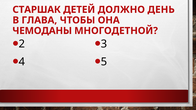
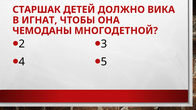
ДЕНЬ: ДЕНЬ -> ВИКА (161, 10)
ГЛАВА: ГЛАВА -> ИГНАТ (39, 20)
